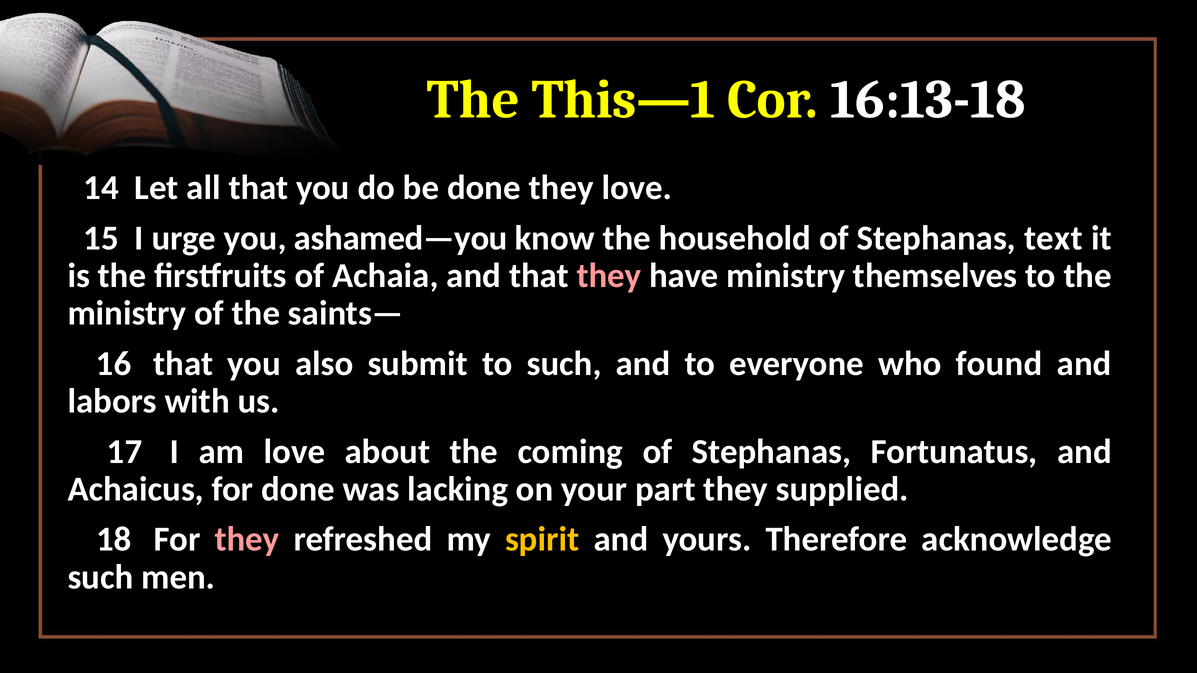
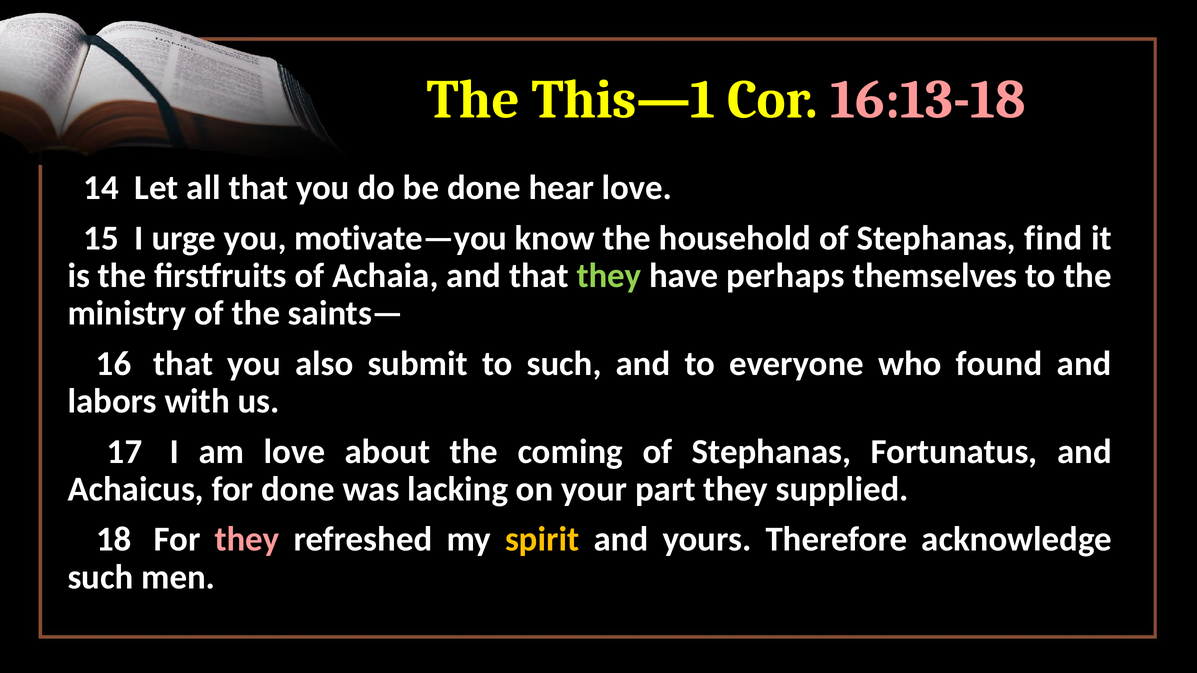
16:13-18 colour: white -> pink (928, 100)
done they: they -> hear (561, 188)
ashamed—you: ashamed—you -> motivate—you (401, 238)
text: text -> find (1053, 238)
they colour: pink -> light green (609, 276)
have ministry: ministry -> perhaps (786, 276)
